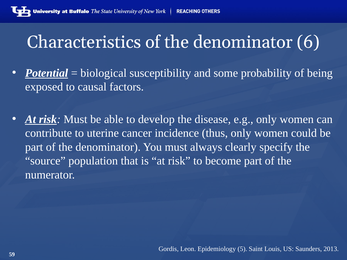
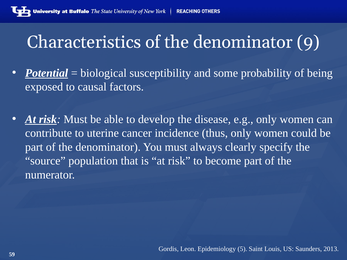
6: 6 -> 9 (308, 42)
